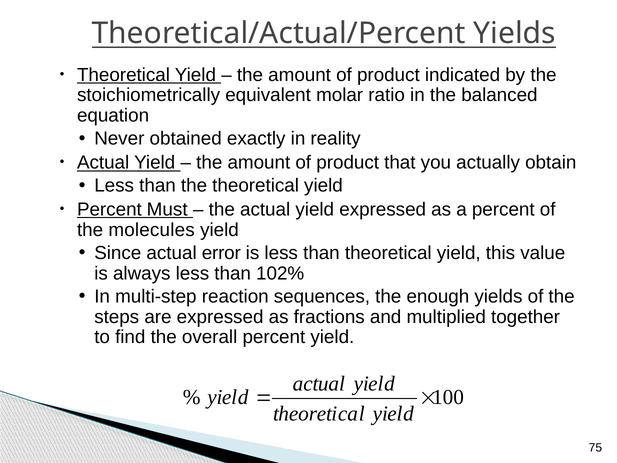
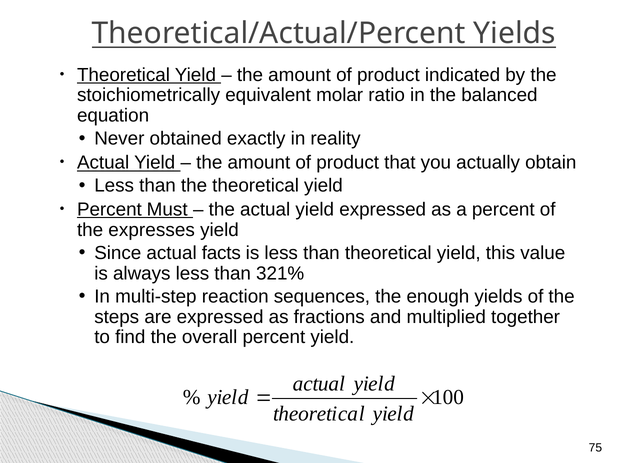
molecules: molecules -> expresses (152, 230)
error: error -> facts (221, 253)
102%: 102% -> 321% (280, 273)
